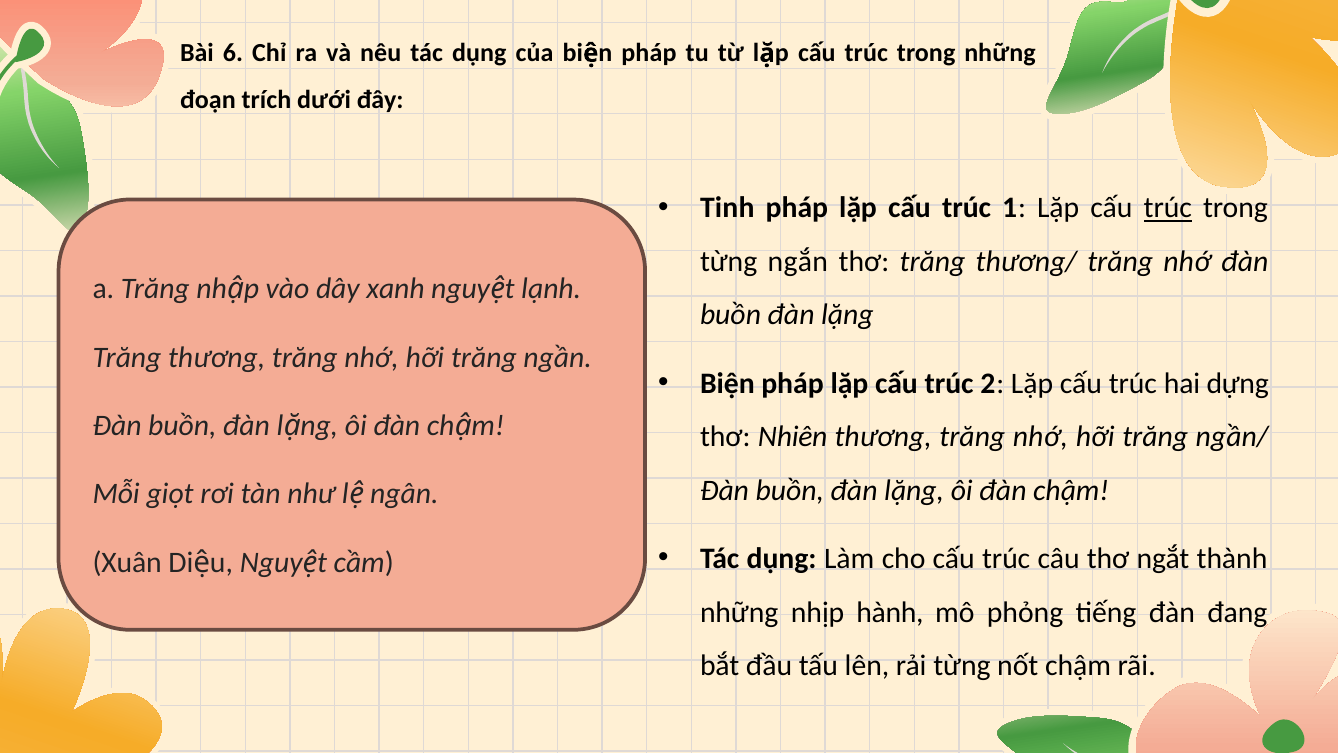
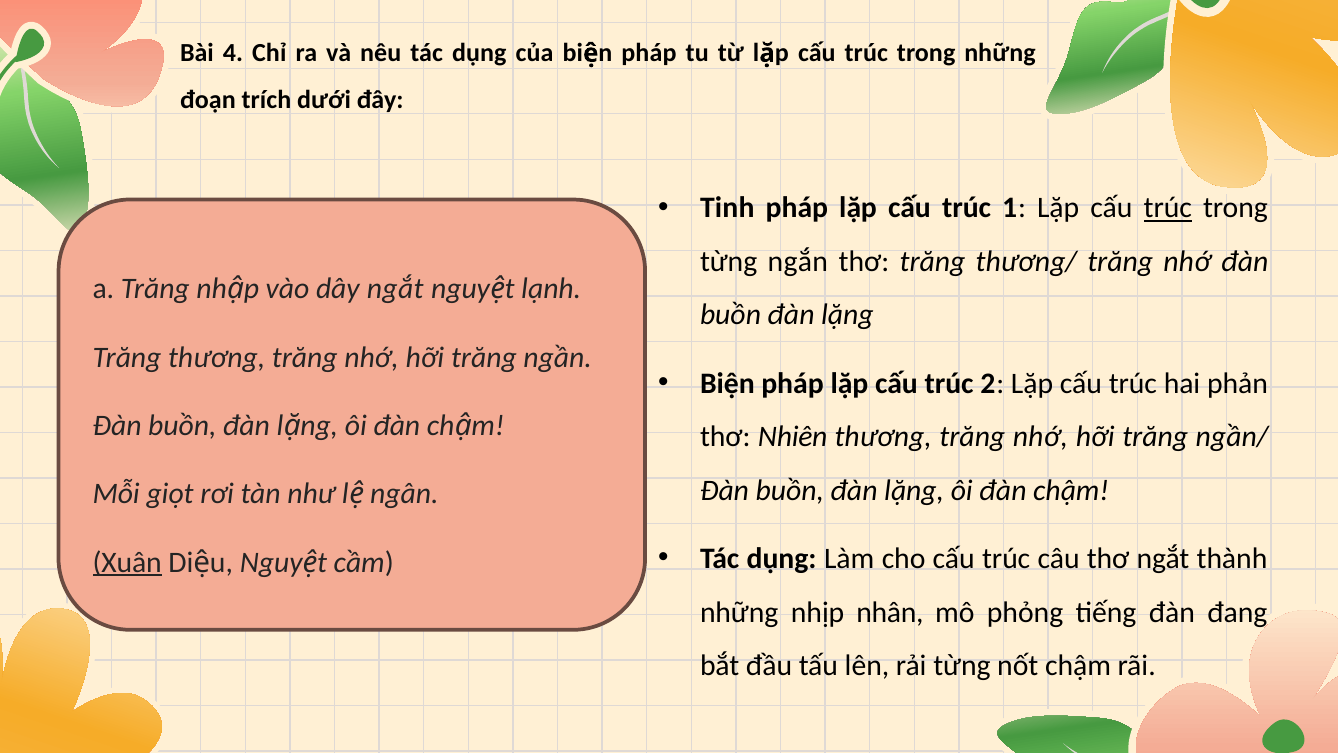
6: 6 -> 4 (233, 53)
dây xanh: xanh -> ngắt (395, 289)
dựng: dựng -> phản (1238, 383)
Xuân underline: none -> present (127, 562)
hành: hành -> nhân (890, 612)
